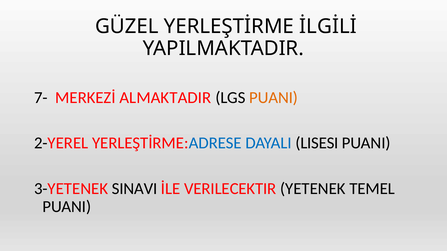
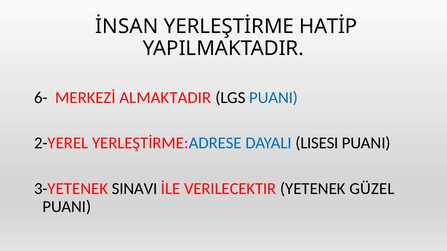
GÜZEL: GÜZEL -> İNSAN (127, 26)
İLGİLİ: İLGİLİ -> HATİP (328, 26)
7-: 7- -> 6- (41, 98)
PUANI colour: orange -> blue (274, 98)
TEMEL: TEMEL -> GÜZEL (372, 189)
